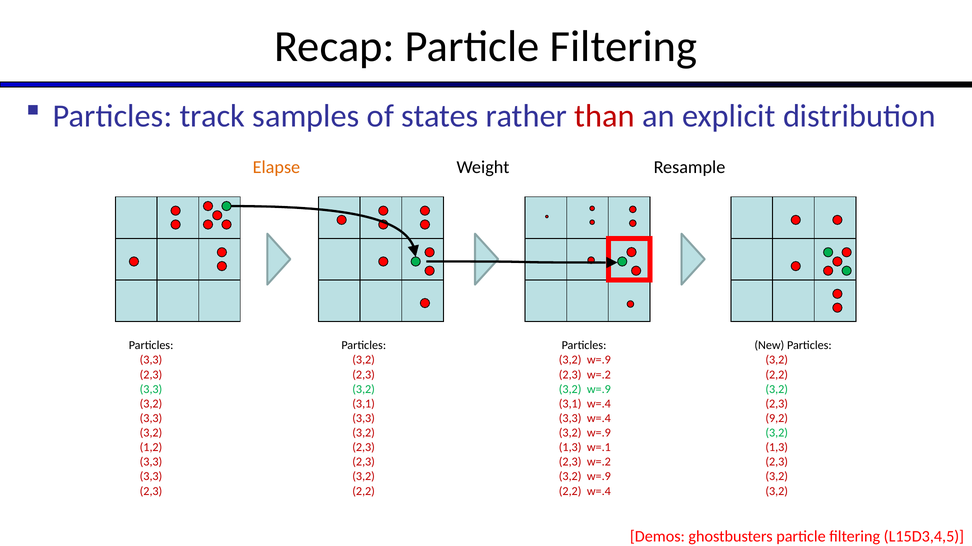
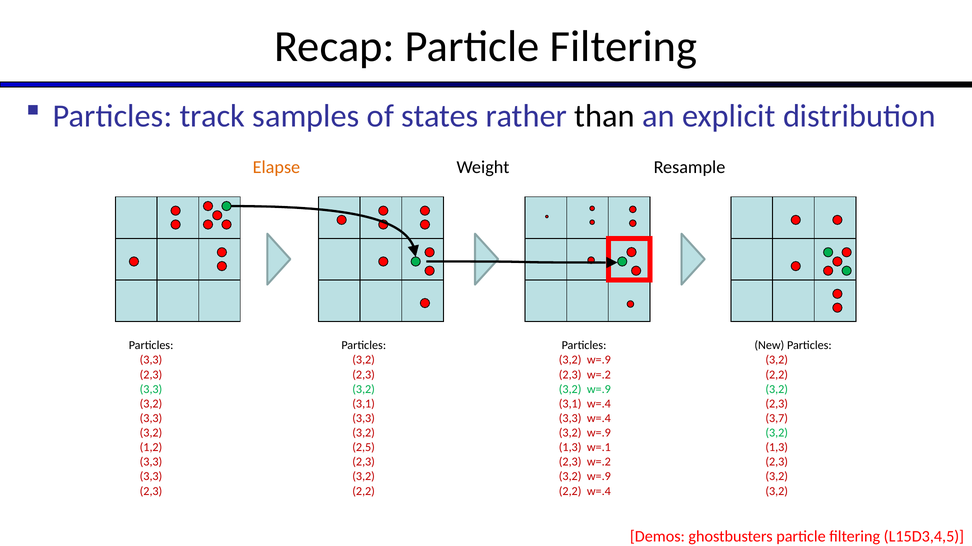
than colour: red -> black (605, 116)
9,2: 9,2 -> 3,7 (777, 419)
2,3: 2,3 -> 2,5 (364, 448)
